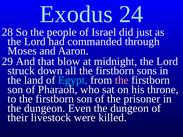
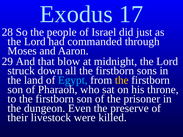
24: 24 -> 17 (131, 14)
the colour: pink -> yellow (122, 80)
Even the dungeon: dungeon -> preserve (129, 108)
